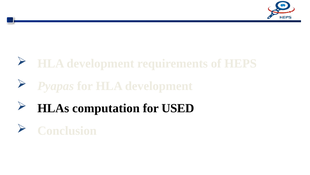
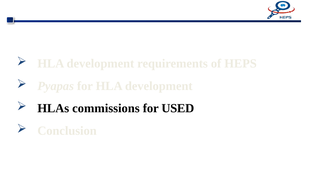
computation: computation -> commissions (106, 108)
